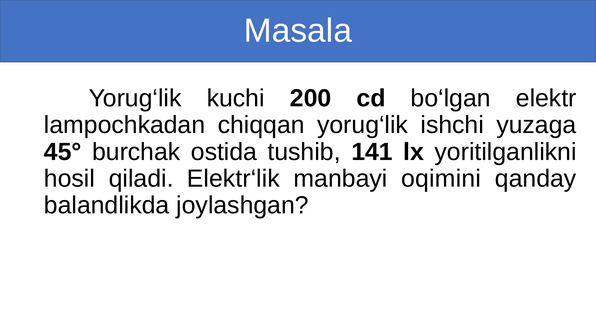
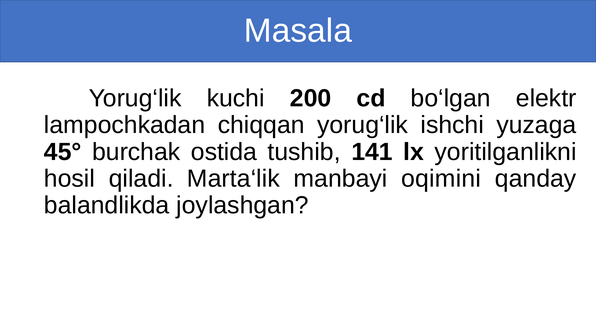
Elektr‘lik: Elektr‘lik -> Marta‘lik (233, 179)
